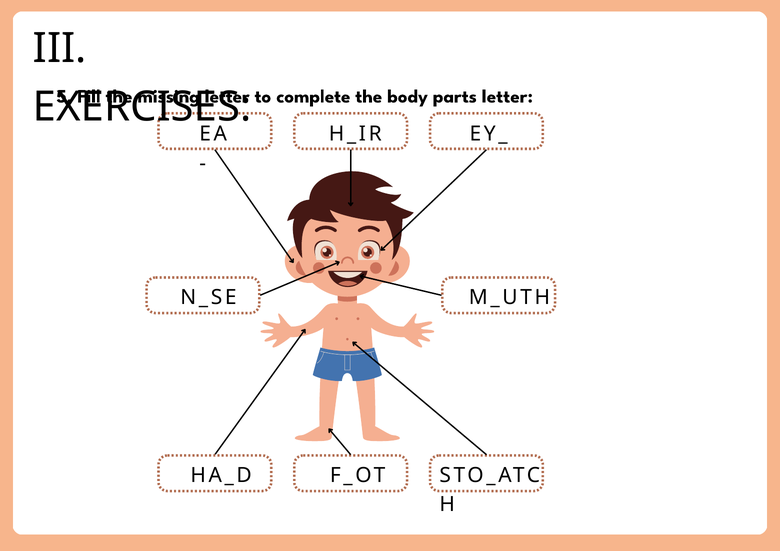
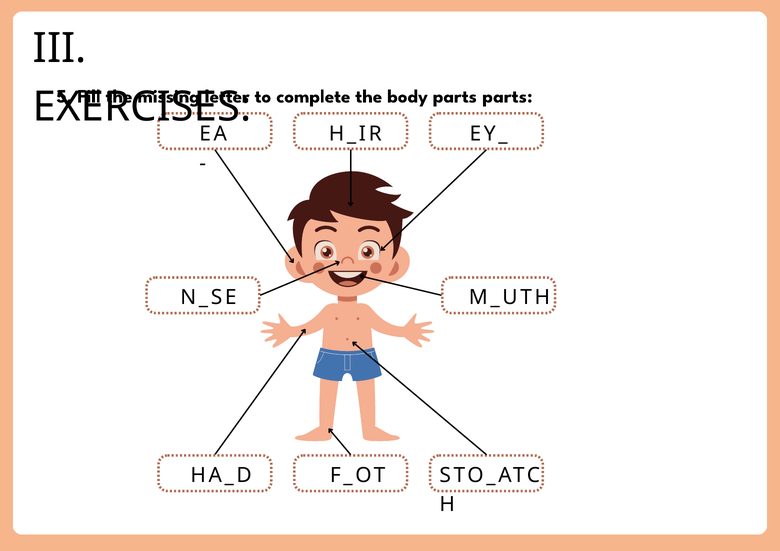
parts letter: letter -> parts (507, 96)
